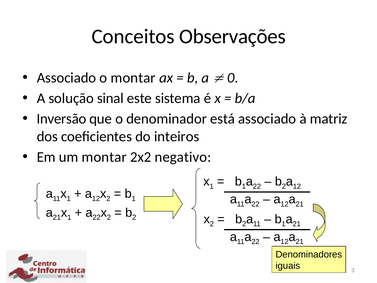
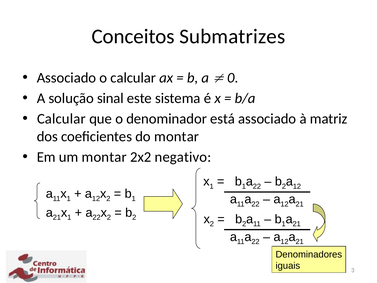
Observações: Observações -> Submatrizes (232, 36)
o montar: montar -> calcular (133, 78)
Inversão: Inversão -> Calcular (61, 119)
do inteiros: inteiros -> montar (177, 136)
